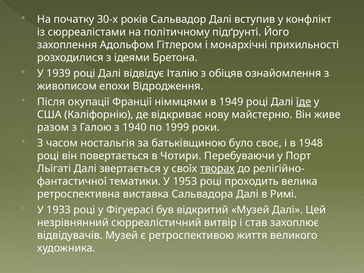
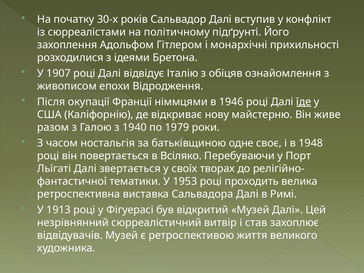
1939: 1939 -> 1907 (59, 73)
1949: 1949 -> 1946 (231, 102)
1999: 1999 -> 1979 (177, 127)
було: було -> одне (241, 143)
Чотири: Чотири -> Всіляко (181, 156)
творах underline: present -> none (217, 169)
1933: 1933 -> 1913 (59, 210)
